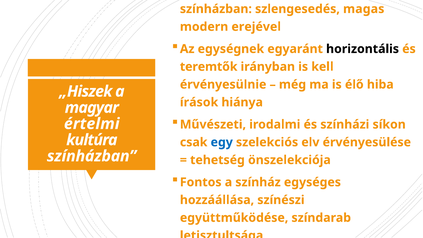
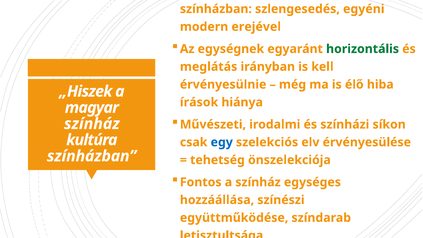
magas: magas -> egyéni (364, 9)
horizontális colour: black -> green (363, 49)
teremtők: teremtők -> meglátás (209, 67)
értelmi: értelmi -> színház (92, 124)
